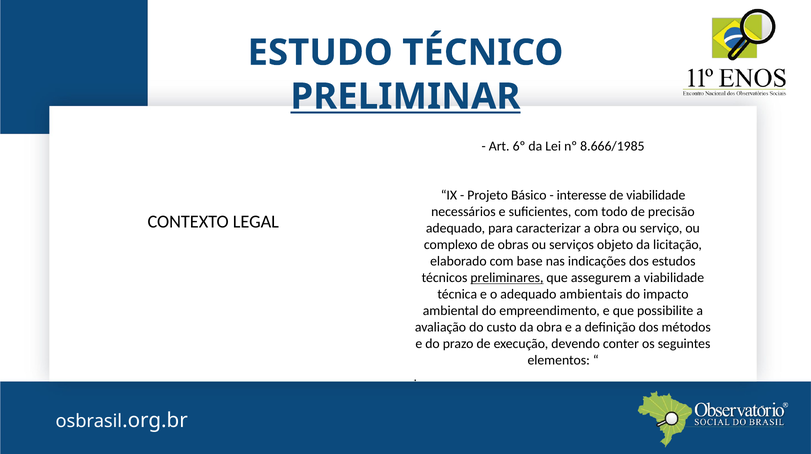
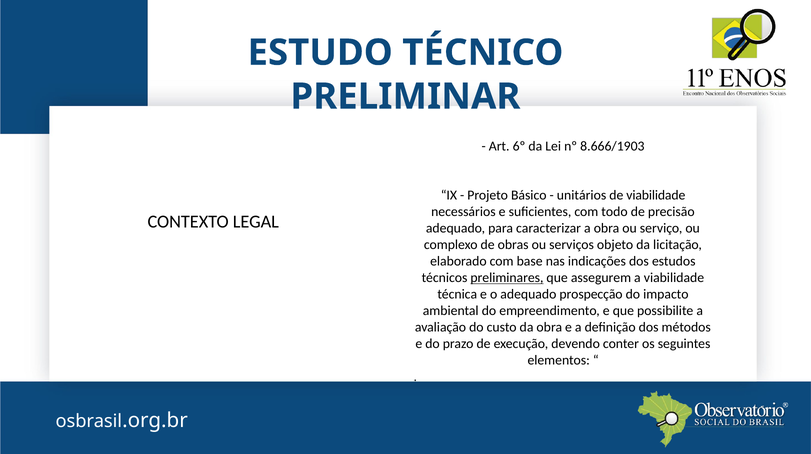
PRELIMINAR underline: present -> none (405, 97)
8.666/1985: 8.666/1985 -> 8.666/1903 (612, 146)
interesse: interesse -> unitários (582, 196)
ambientais: ambientais -> prospecção (591, 294)
